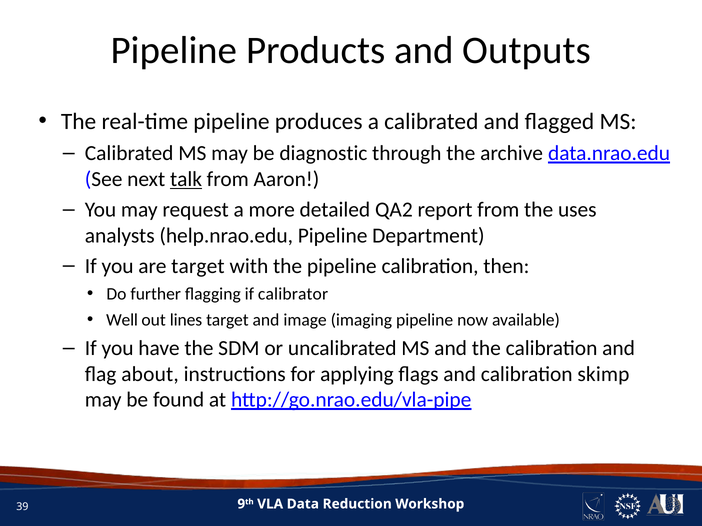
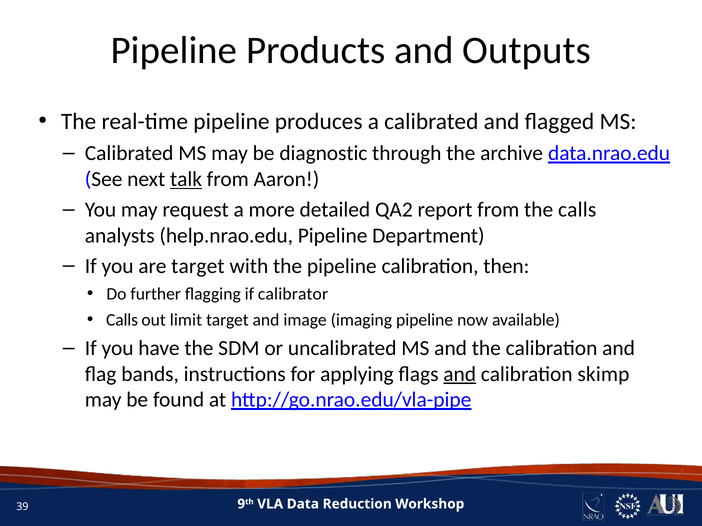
the uses: uses -> calls (577, 210)
Well: Well -> Calls (122, 320)
lines: lines -> limit (186, 320)
about: about -> bands (150, 374)
and underline: none -> present (460, 374)
